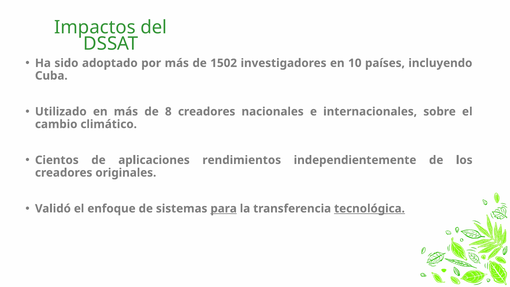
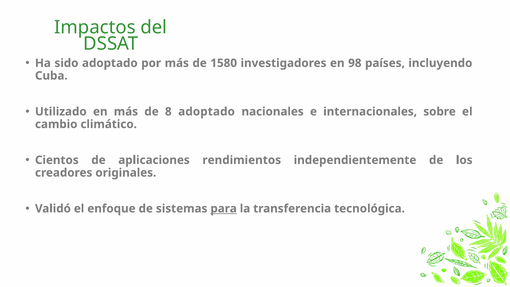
1502: 1502 -> 1580 (224, 63)
10: 10 -> 98 (355, 63)
8 creadores: creadores -> adoptado (207, 112)
tecnológica underline: present -> none (370, 209)
